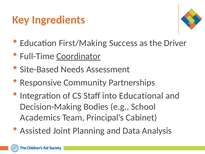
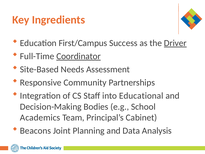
First/Making: First/Making -> First/Campus (83, 43)
Driver underline: none -> present (175, 43)
Assisted: Assisted -> Beacons (35, 131)
